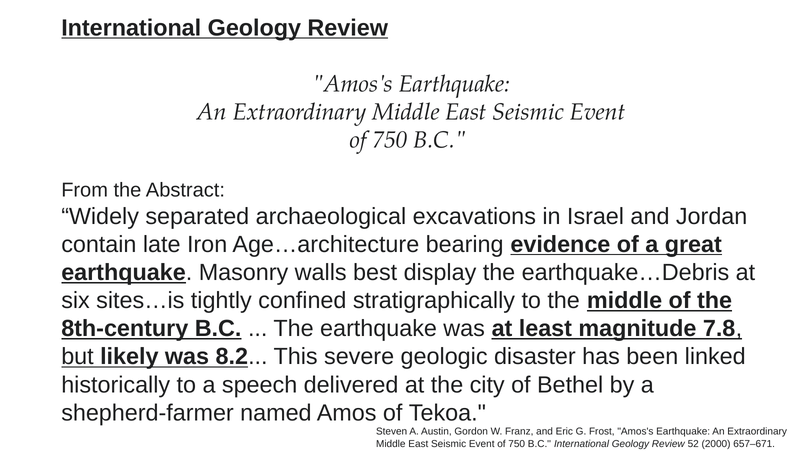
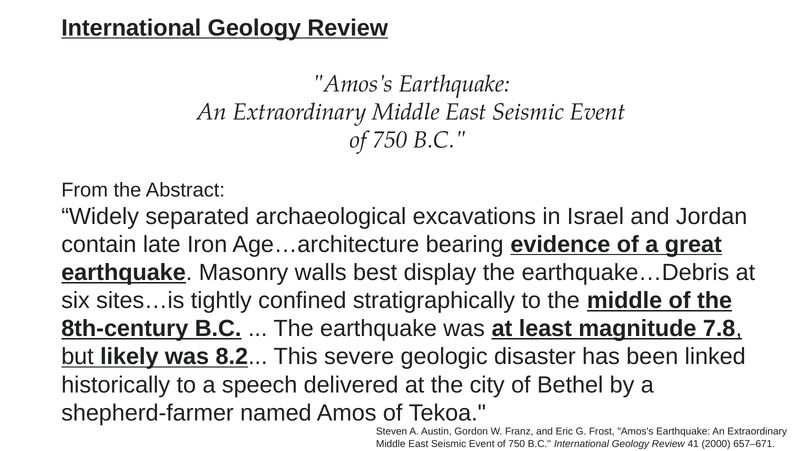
52: 52 -> 41 (693, 444)
